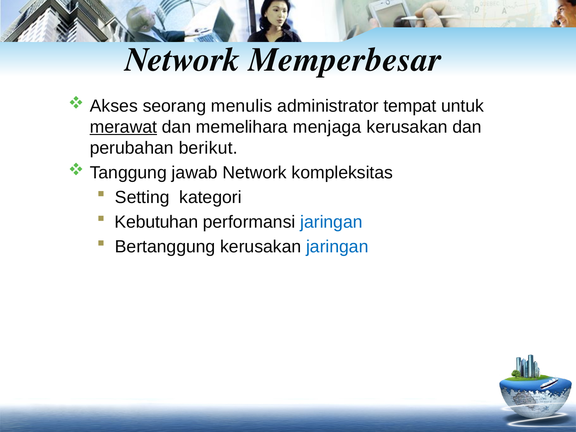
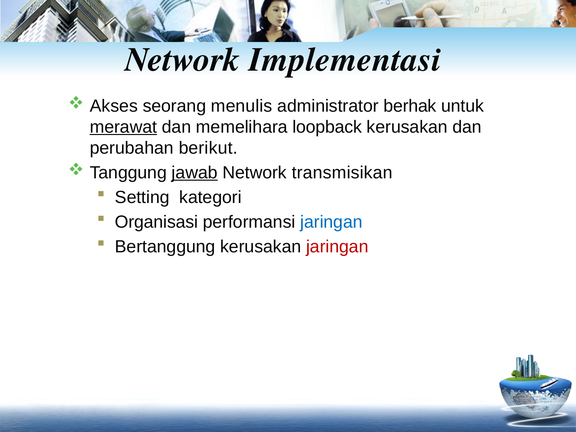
Memperbesar: Memperbesar -> Implementasi (345, 60)
tempat: tempat -> berhak (410, 106)
menjaga: menjaga -> loopback (327, 127)
jawab underline: none -> present (195, 173)
kompleksitas: kompleksitas -> transmisikan (342, 173)
Kebutuhan: Kebutuhan -> Organisasi (156, 222)
jaringan colour: blue -> red (337, 247)
